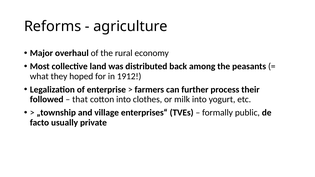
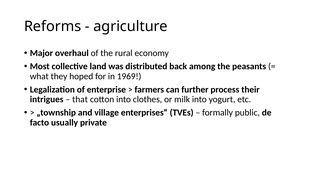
1912: 1912 -> 1969 (129, 76)
followed: followed -> intrigues (47, 100)
